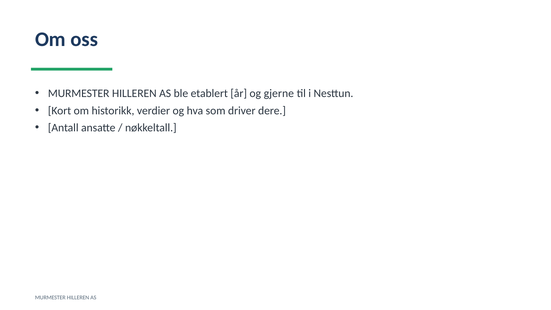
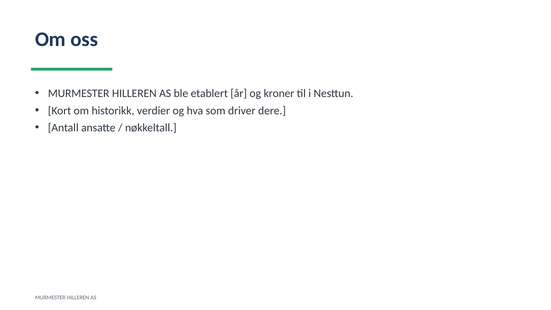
gjerne: gjerne -> kroner (279, 93)
